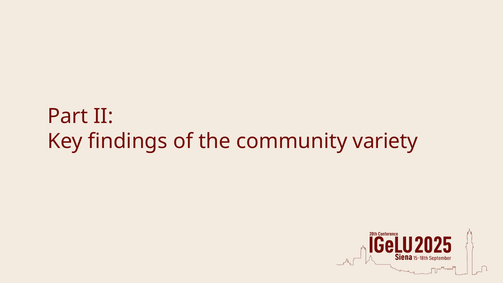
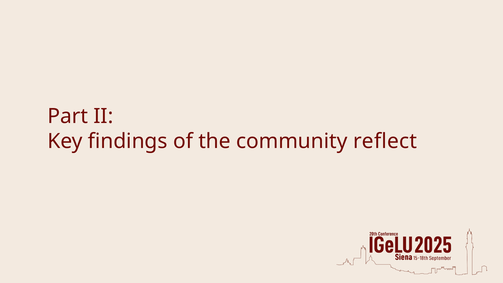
variety: variety -> reflect (385, 141)
